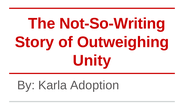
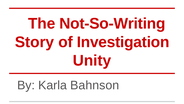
Outweighing: Outweighing -> Investigation (123, 42)
Adoption: Adoption -> Bahnson (95, 85)
